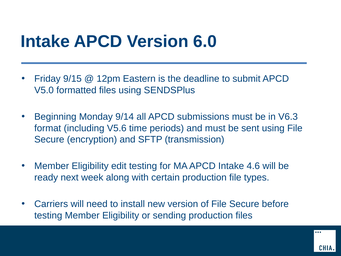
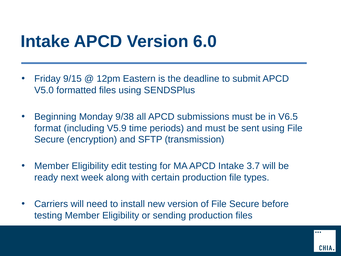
9/14: 9/14 -> 9/38 (125, 117)
V6.3: V6.3 -> V6.5 (288, 117)
V5.6: V5.6 -> V5.9 (117, 128)
4.6: 4.6 -> 3.7 (253, 166)
